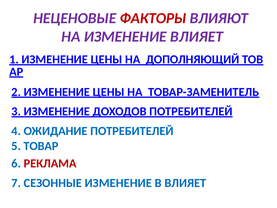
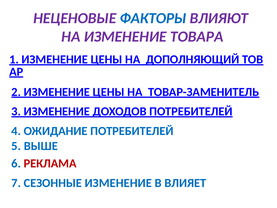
ФАКТОРЫ colour: red -> blue (153, 18)
ИЗМЕНЕНИЕ ВЛИЯЕТ: ВЛИЯЕТ -> ТОВАРА (197, 37)
ТОВАР: ТОВАР -> ВЫШЕ (41, 146)
